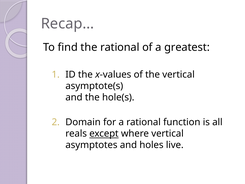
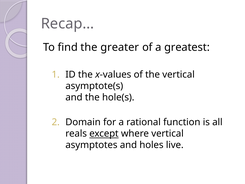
the rational: rational -> greater (120, 47)
